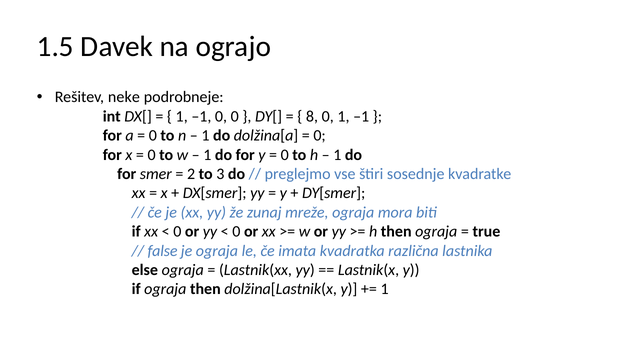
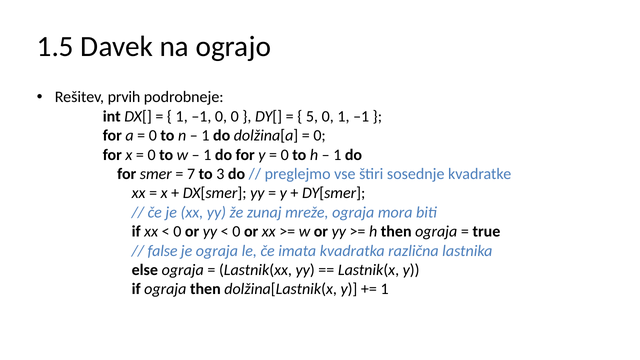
neke: neke -> prvih (124, 97)
8: 8 -> 5 (312, 116)
2: 2 -> 7 (191, 174)
